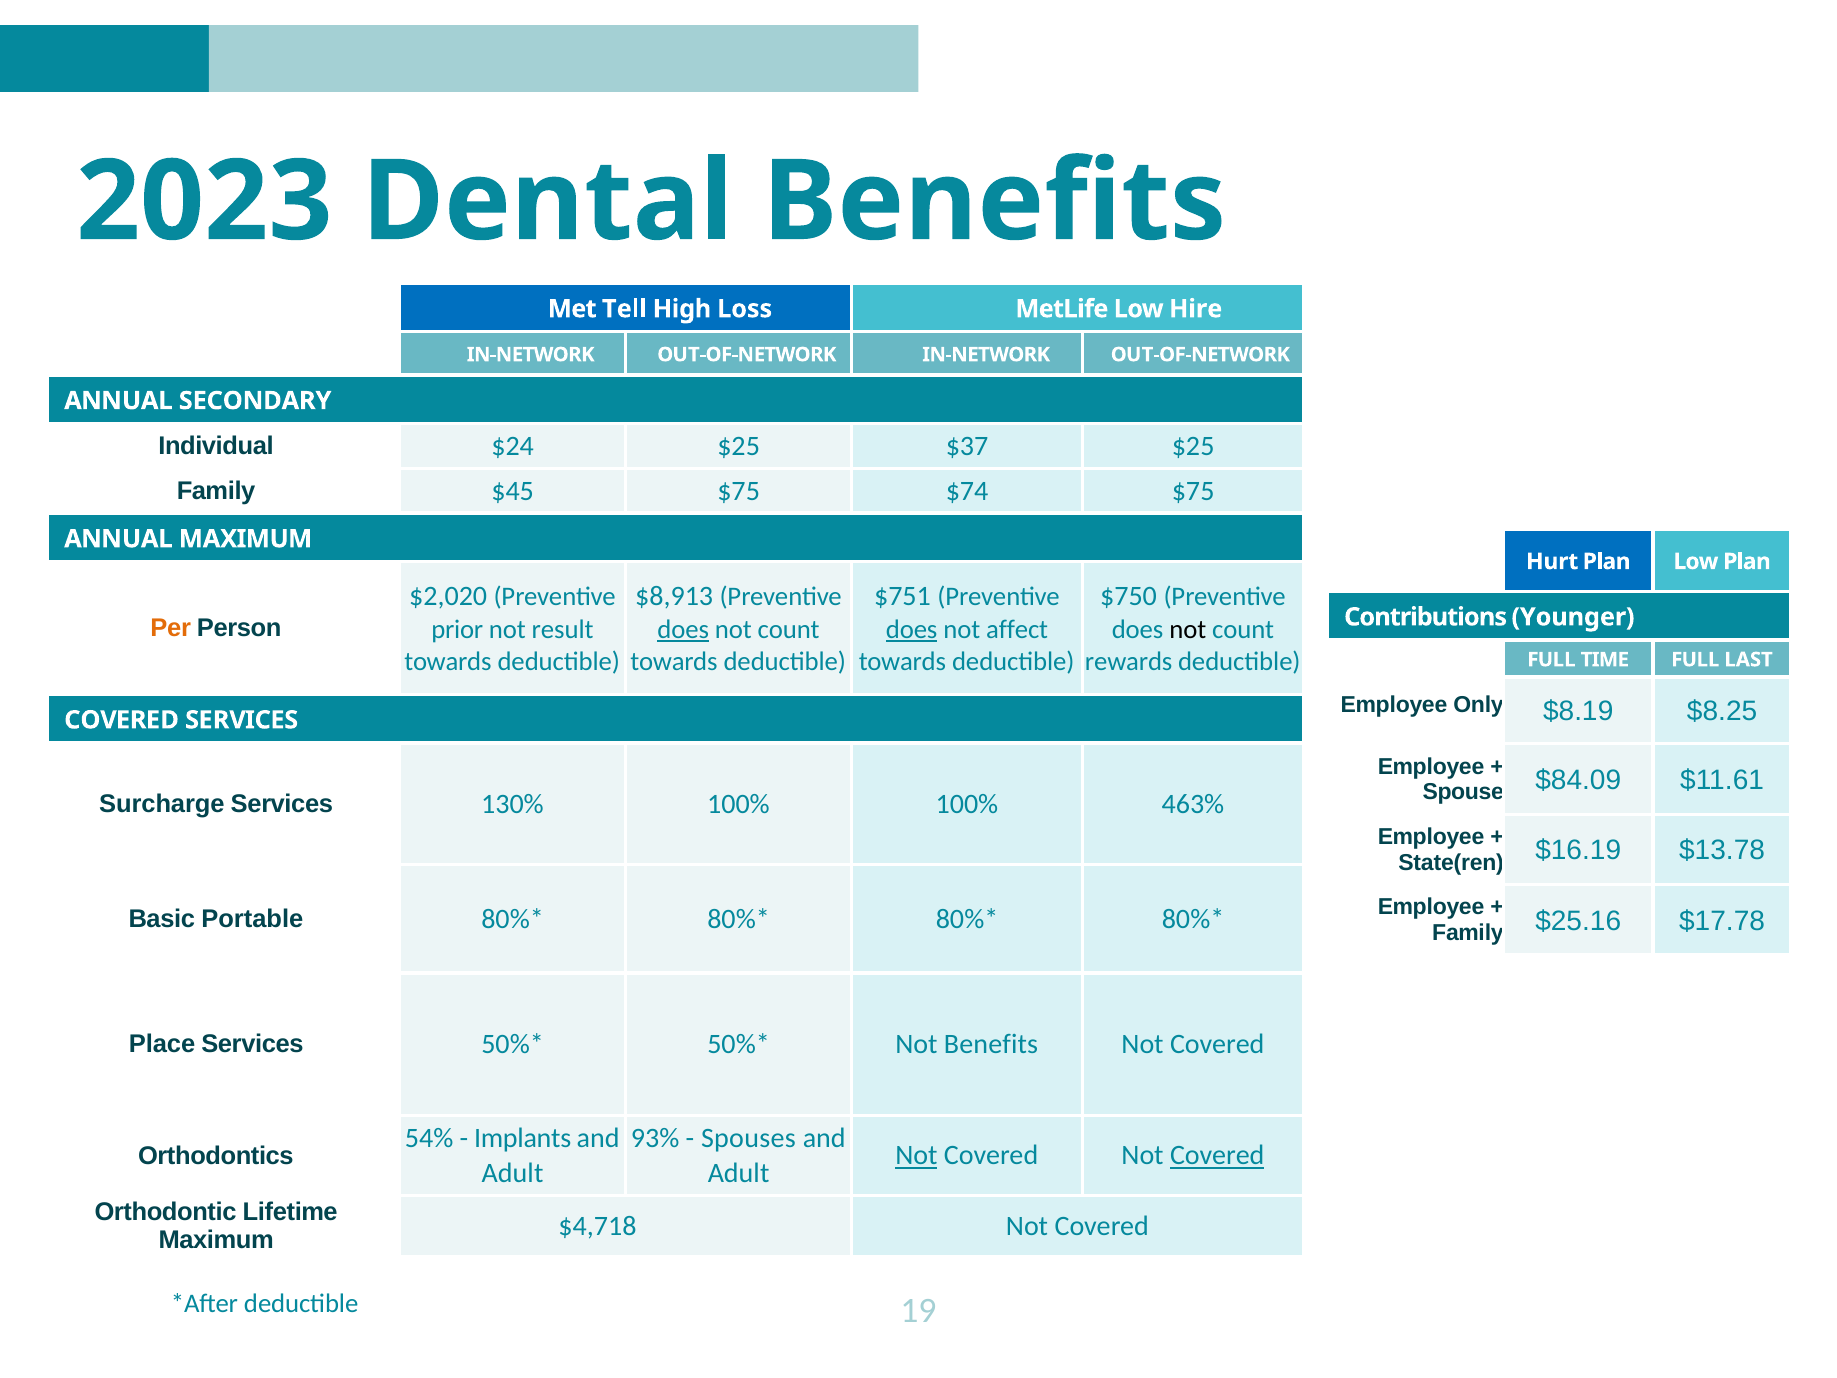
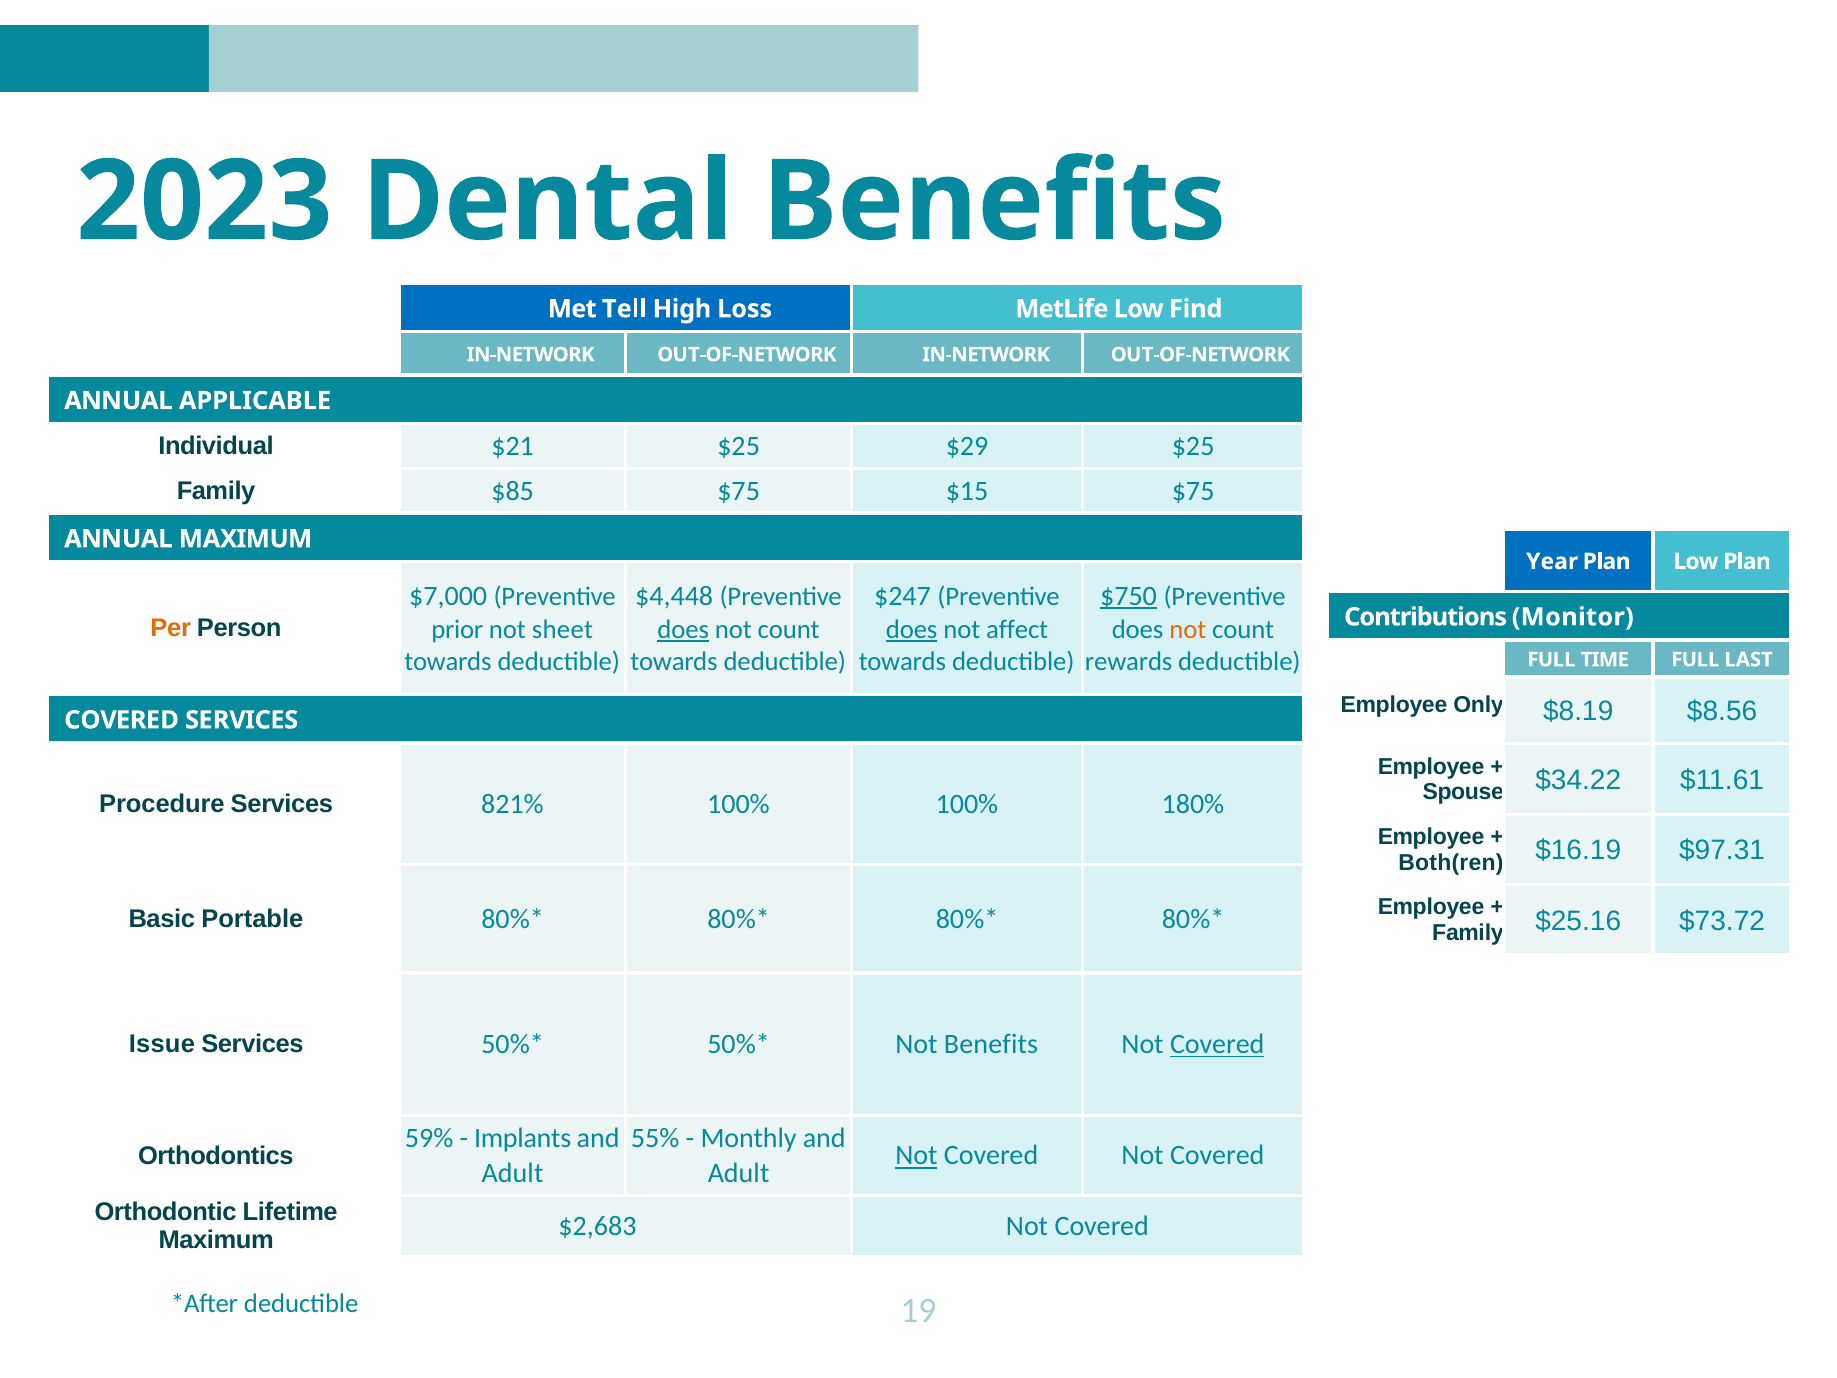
Hire: Hire -> Find (1196, 309)
SECONDARY: SECONDARY -> APPLICABLE (255, 401)
$24: $24 -> $21 (513, 446)
$37: $37 -> $29 (967, 446)
$45: $45 -> $85 (513, 491)
$74: $74 -> $15 (967, 491)
Hurt: Hurt -> Year (1552, 561)
$2,020: $2,020 -> $7,000 (448, 596)
$8,913: $8,913 -> $4,448 (674, 596)
$751: $751 -> $247 (902, 596)
$750 underline: none -> present (1129, 596)
Younger: Younger -> Monitor (1573, 617)
result: result -> sheet (562, 629)
not colour: black -> orange (1188, 629)
$8.25: $8.25 -> $8.56 (1722, 712)
$84.09: $84.09 -> $34.22 (1578, 780)
Surcharge: Surcharge -> Procedure (162, 804)
130%: 130% -> 821% (512, 804)
463%: 463% -> 180% (1193, 804)
State(ren: State(ren -> Both(ren (1451, 862)
$13.78: $13.78 -> $97.31 (1722, 851)
$17.78: $17.78 -> $73.72 (1722, 921)
Place: Place -> Issue (162, 1044)
Covered underline: none -> present (1217, 1044)
54%: 54% -> 59% (429, 1138)
93%: 93% -> 55% (655, 1138)
Spouses: Spouses -> Monthly (749, 1138)
Covered underline: present -> none (1217, 1156)
$4,718: $4,718 -> $2,683 (597, 1226)
